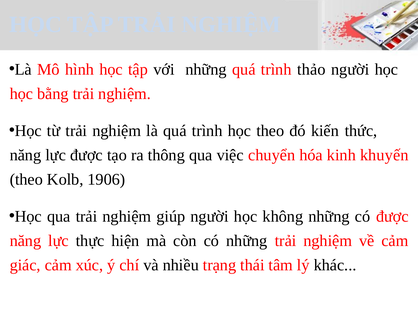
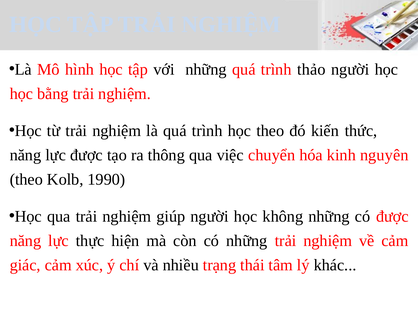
khuyến: khuyến -> nguyên (384, 155)
1906: 1906 -> 1990 (106, 179)
